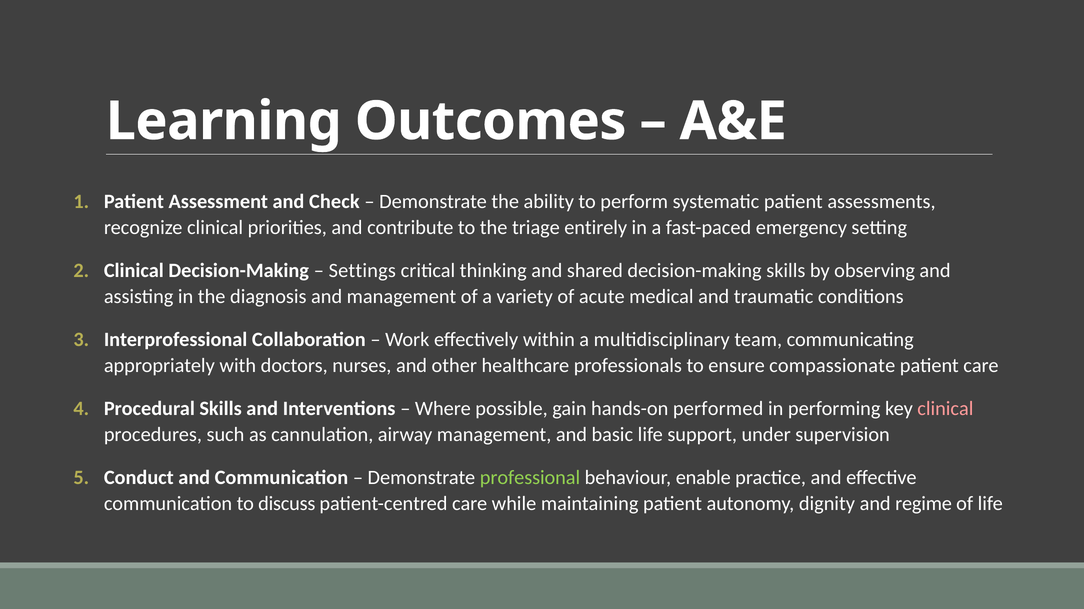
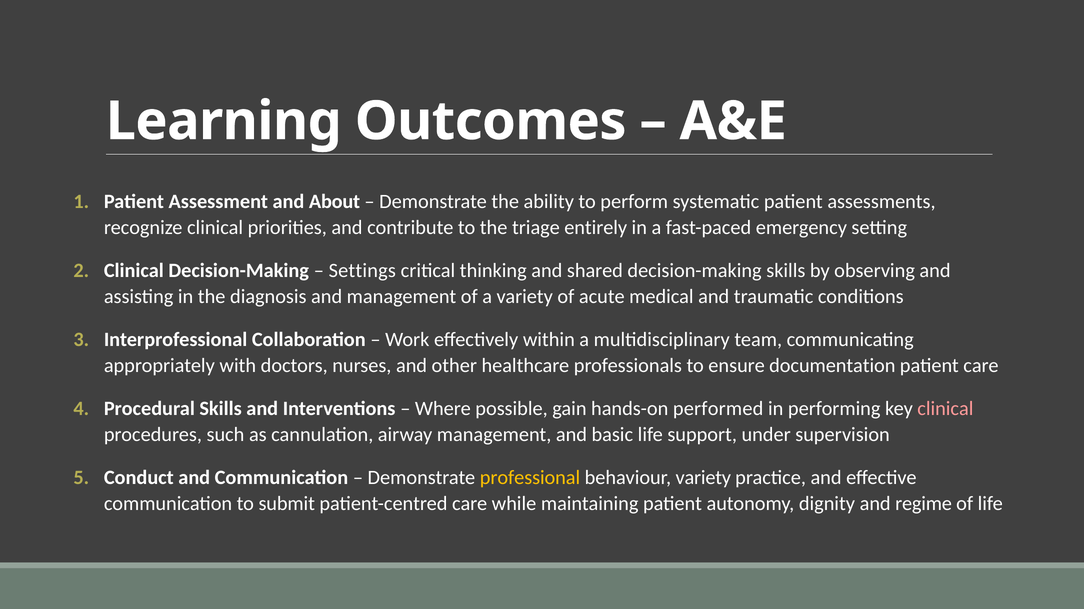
Check: Check -> About (335, 202)
compassionate: compassionate -> documentation (832, 366)
professional colour: light green -> yellow (530, 478)
behaviour enable: enable -> variety (703, 478)
discuss: discuss -> submit (287, 504)
